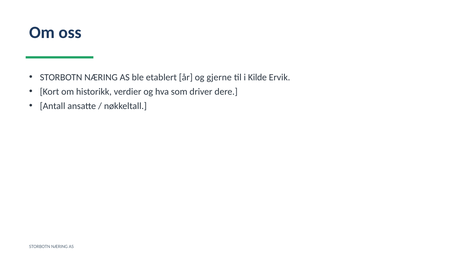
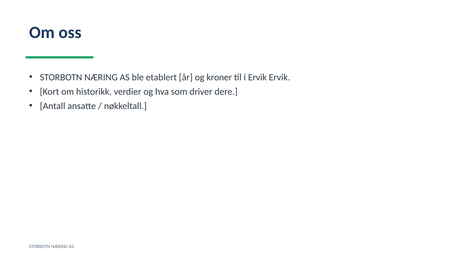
gjerne: gjerne -> kroner (219, 78)
i Kilde: Kilde -> Ervik (257, 78)
